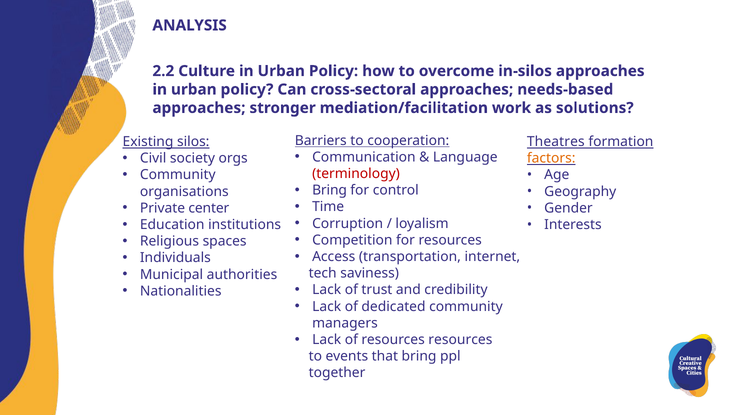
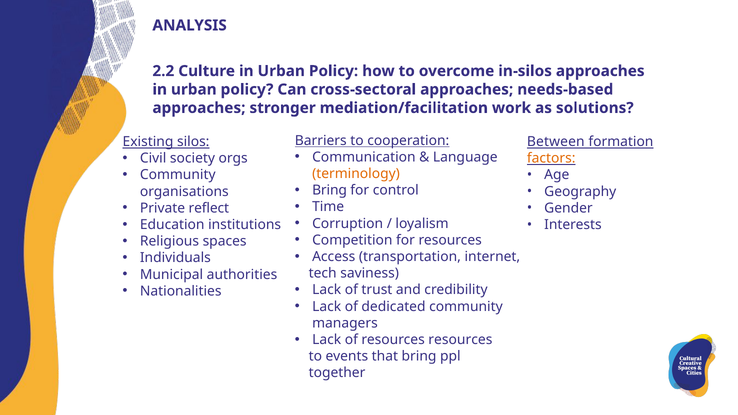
Theatres: Theatres -> Between (556, 142)
terminology colour: red -> orange (356, 174)
center: center -> reflect (209, 208)
